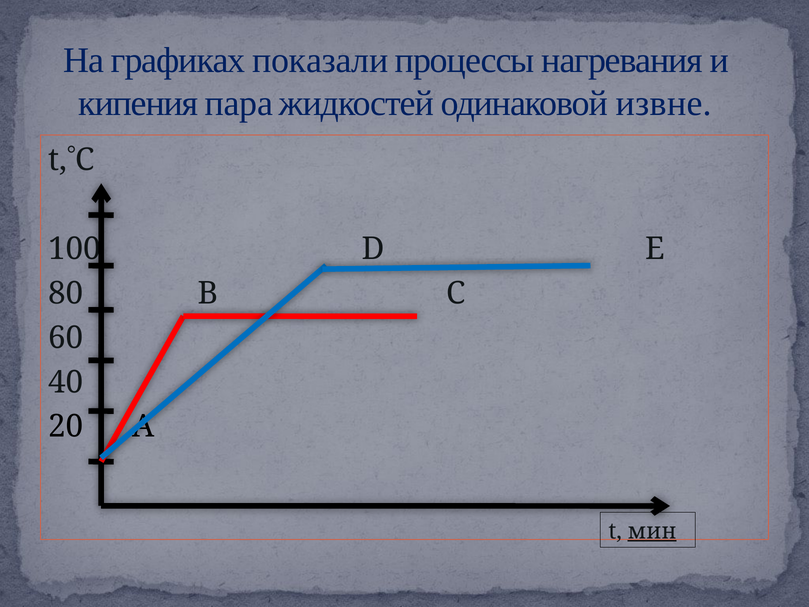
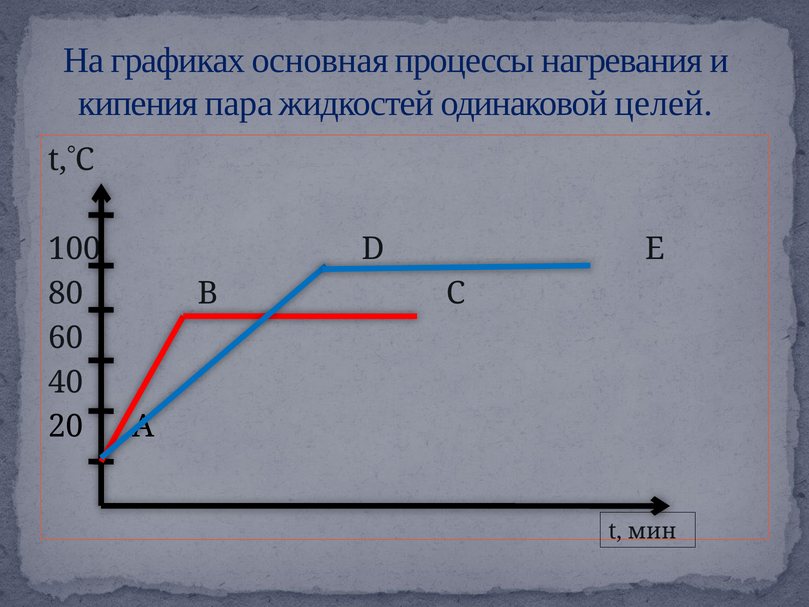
показали: показали -> основная (320, 60)
извне: извне -> целей (664, 103)
мин underline: present -> none (652, 531)
